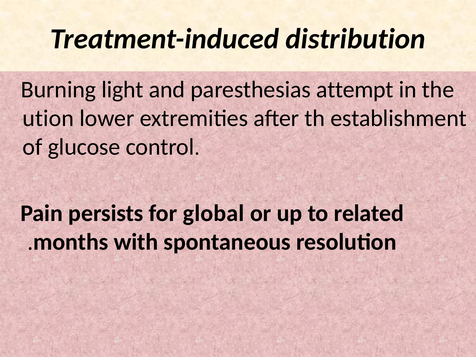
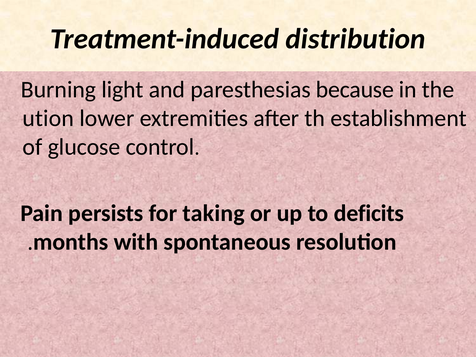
attempt: attempt -> because (355, 90)
global: global -> taking (214, 213)
related: related -> deficits (369, 213)
